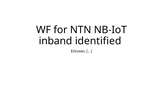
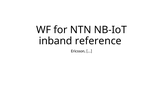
identified: identified -> reference (98, 41)
